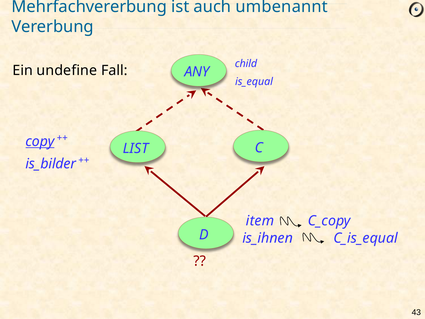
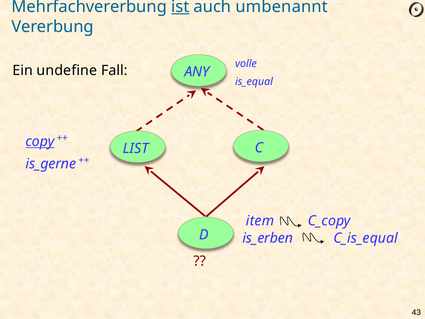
ist underline: none -> present (180, 7)
child: child -> volle (246, 64)
is_bilder: is_bilder -> is_gerne (51, 164)
is_ihnen: is_ihnen -> is_erben (268, 238)
